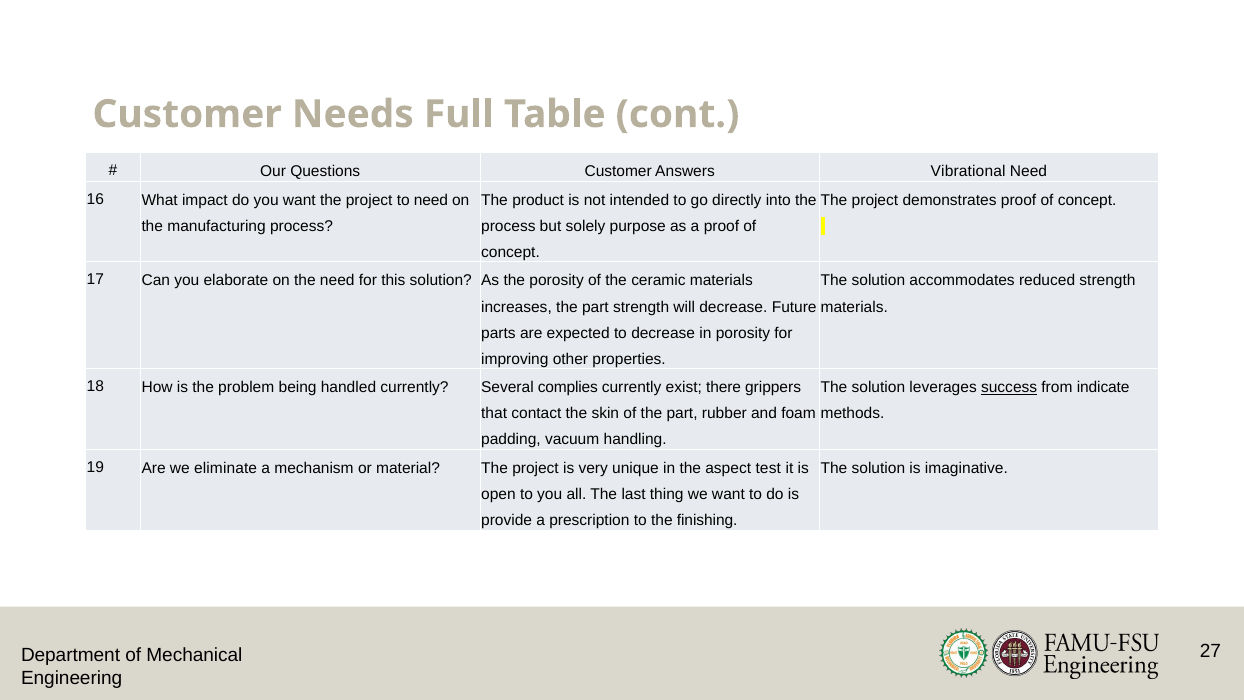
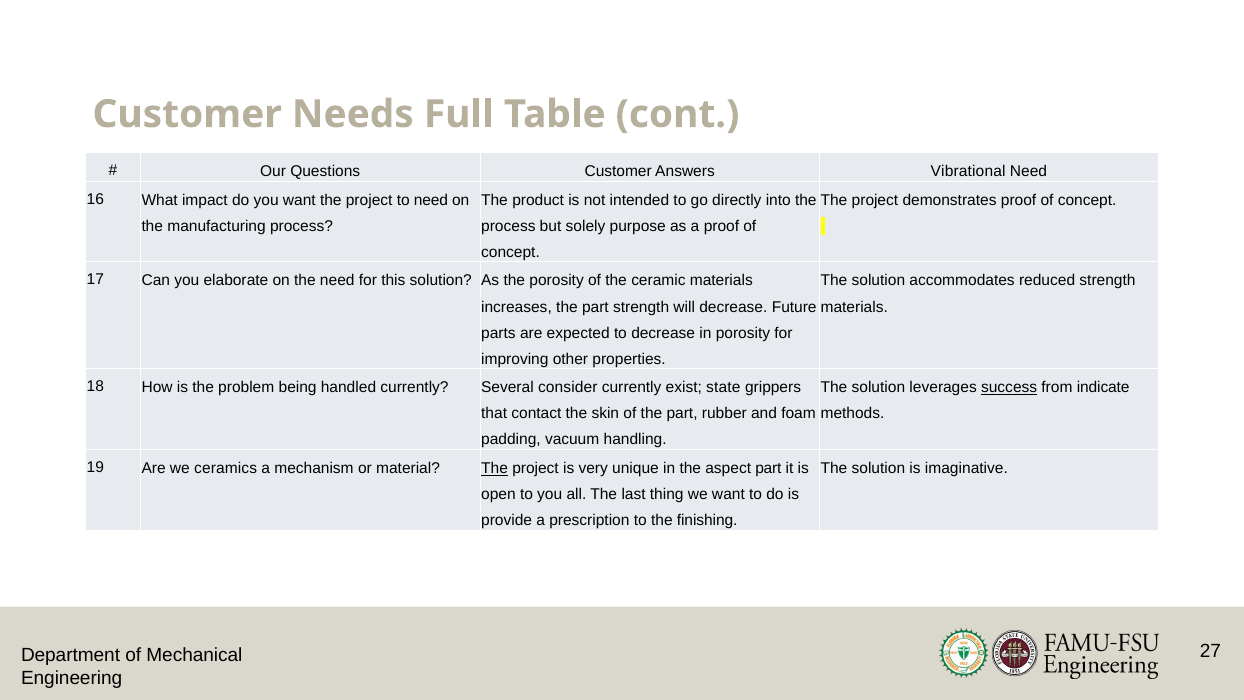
complies: complies -> consider (568, 387)
there: there -> state (723, 387)
eliminate: eliminate -> ceramics (226, 468)
The underline: none -> present (495, 468)
aspect test: test -> part (768, 468)
